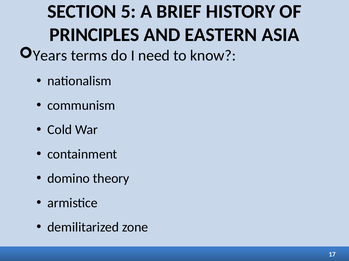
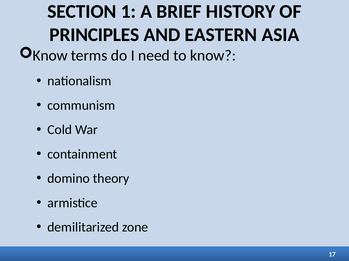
5: 5 -> 1 (128, 12)
Years: Years -> Know (50, 56)
